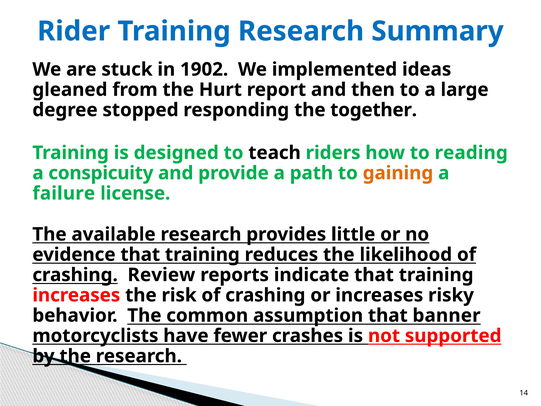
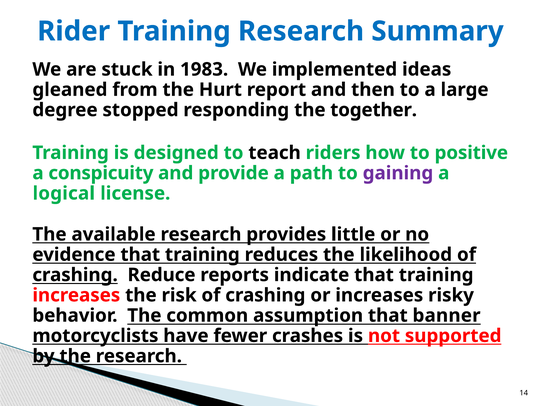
1902: 1902 -> 1983 (204, 69)
reading: reading -> positive (471, 153)
gaining colour: orange -> purple (398, 173)
failure: failure -> logical (64, 193)
Review: Review -> Reduce (162, 275)
